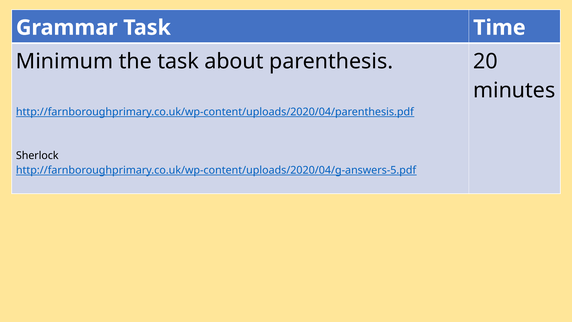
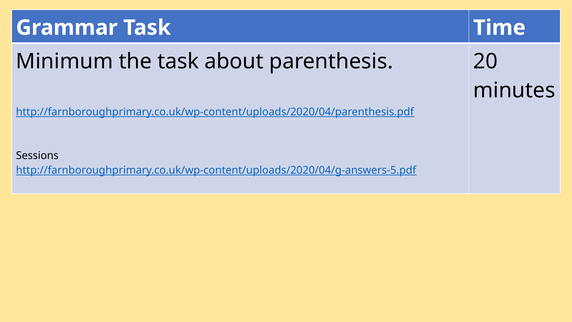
Sherlock: Sherlock -> Sessions (37, 156)
